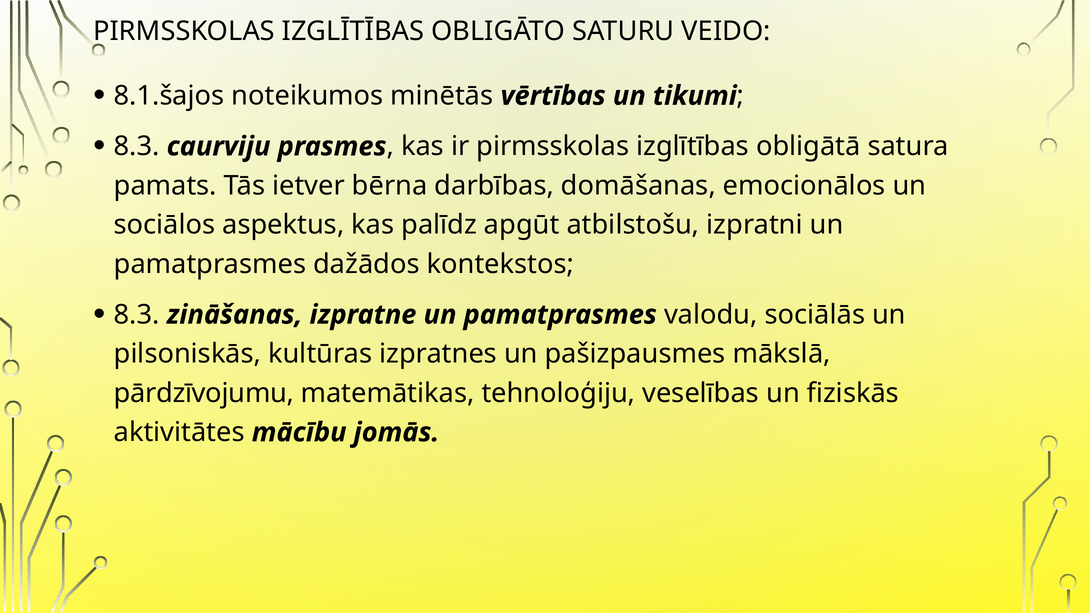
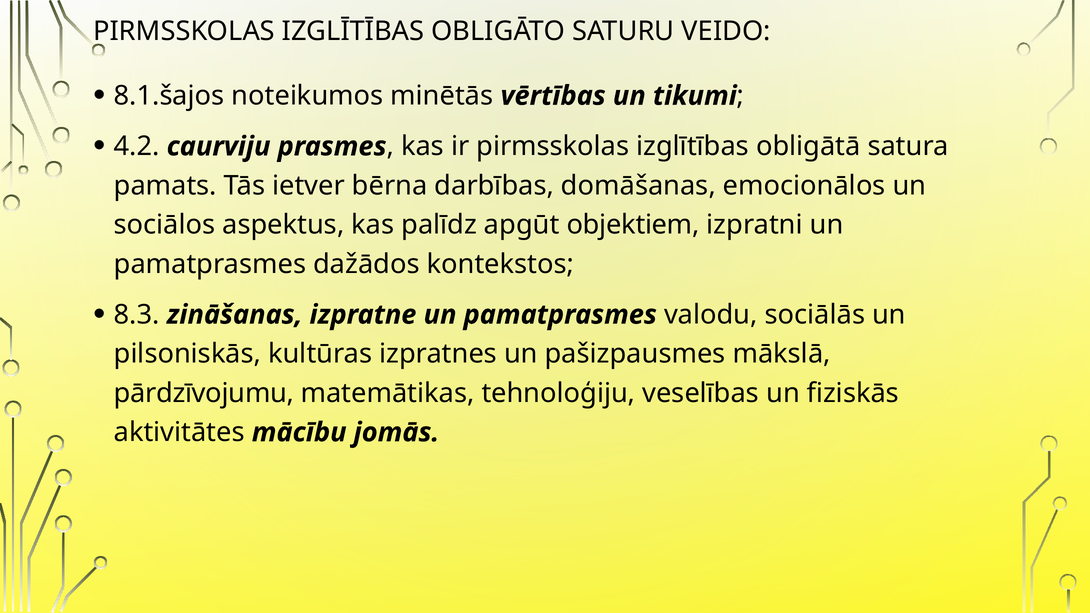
8.3: 8.3 -> 4.2 (137, 146)
atbilstošu: atbilstošu -> objektiem (633, 225)
